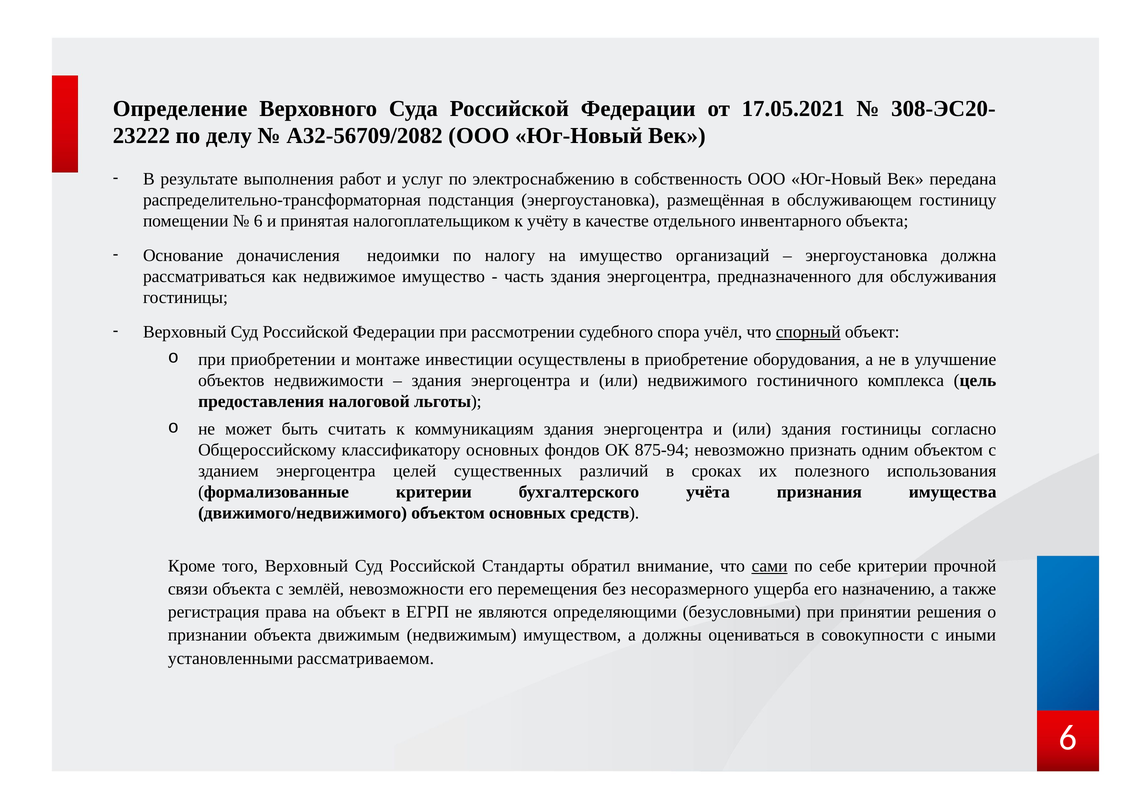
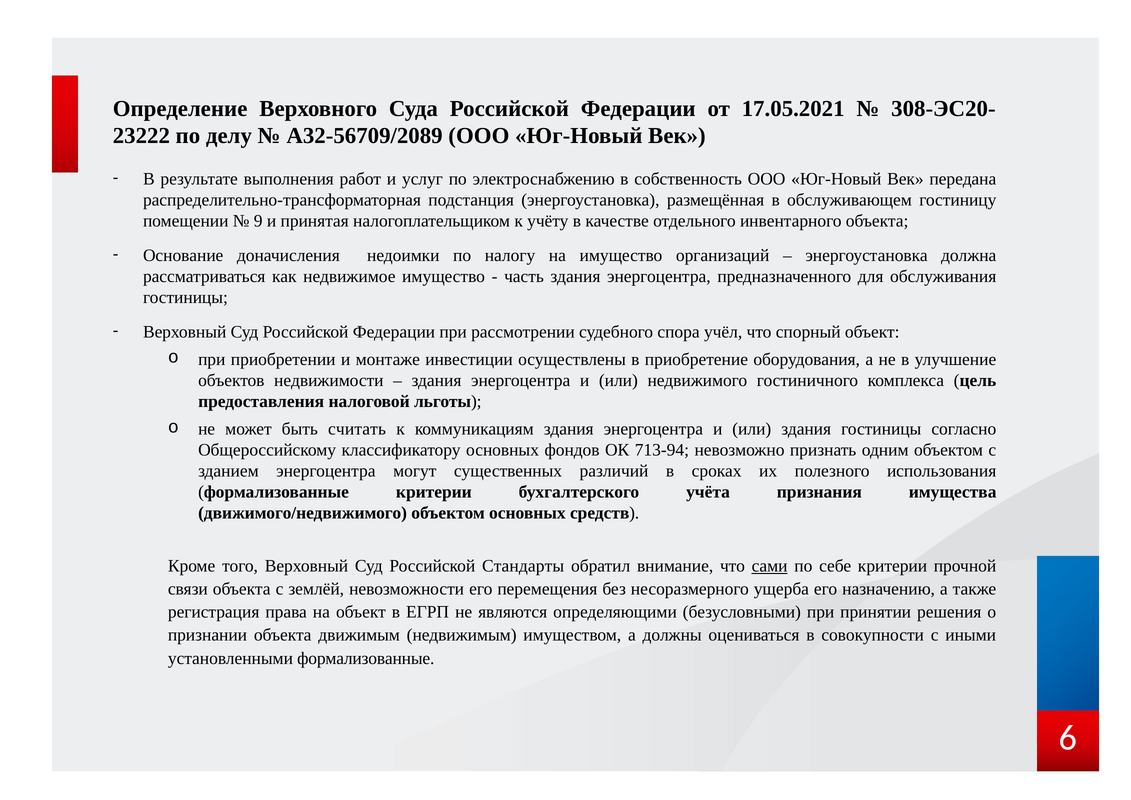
А32-56709/2082: А32-56709/2082 -> А32-56709/2089 (365, 136)
6: 6 -> 9 (258, 221)
спорный underline: present -> none (808, 332)
875-94: 875-94 -> 713-94 (662, 450)
целей: целей -> могут (415, 471)
установленными рассматриваемом: рассматриваемом -> формализованные (366, 658)
